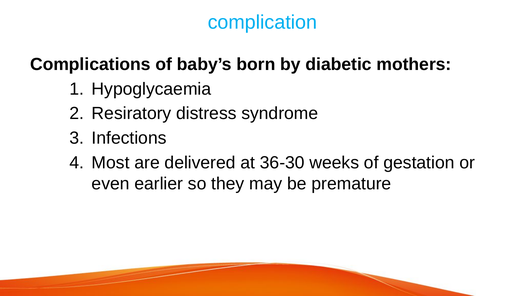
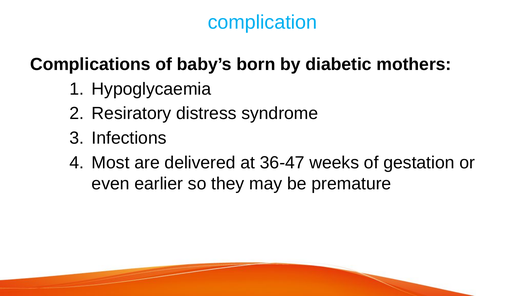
36-30: 36-30 -> 36-47 (282, 162)
